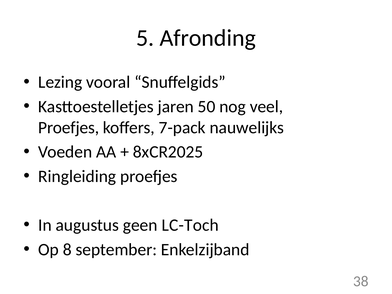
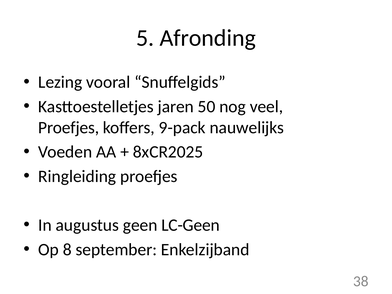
7-pack: 7-pack -> 9-pack (182, 128)
LC-Toch: LC-Toch -> LC-Geen (190, 225)
